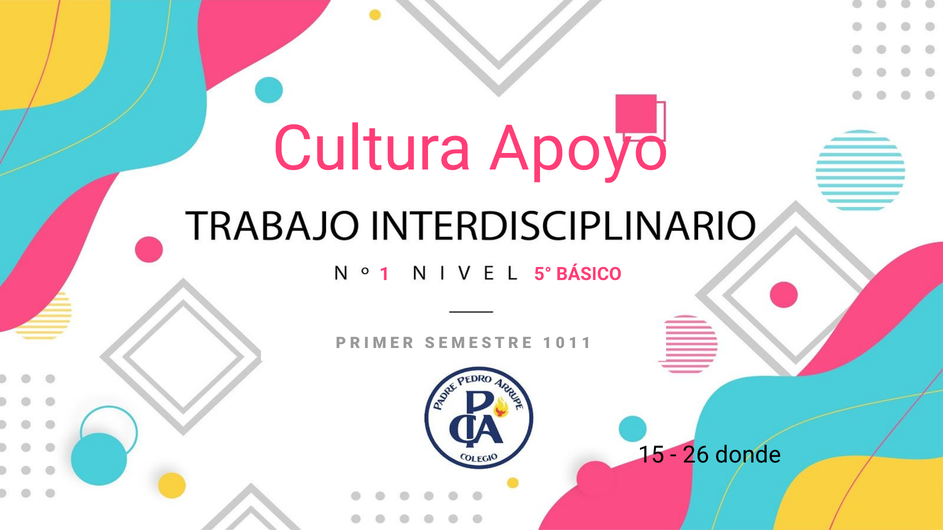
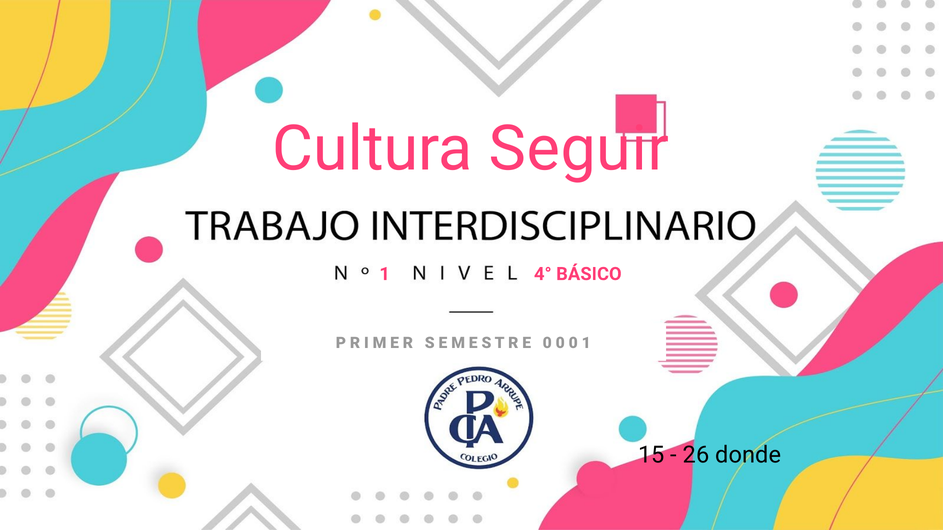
Apoyo: Apoyo -> Seguir (579, 149)
5°: 5° -> 4° (543, 274)
E 1: 1 -> 0 (547, 343)
1: 1 -> 0 (573, 343)
